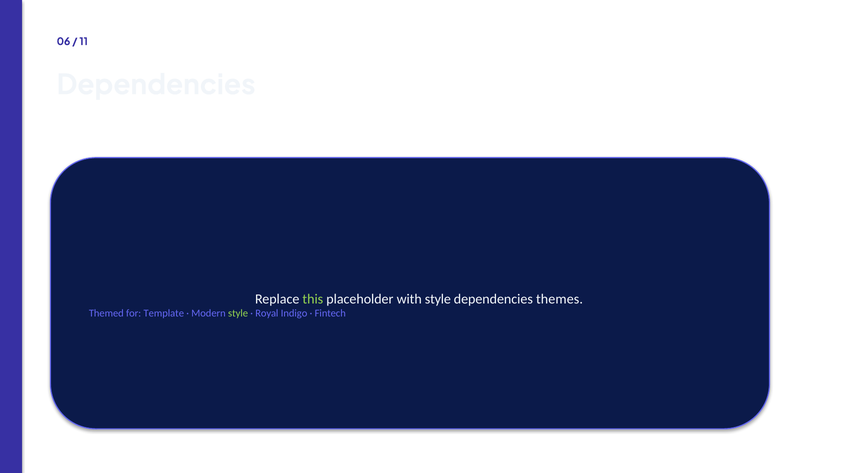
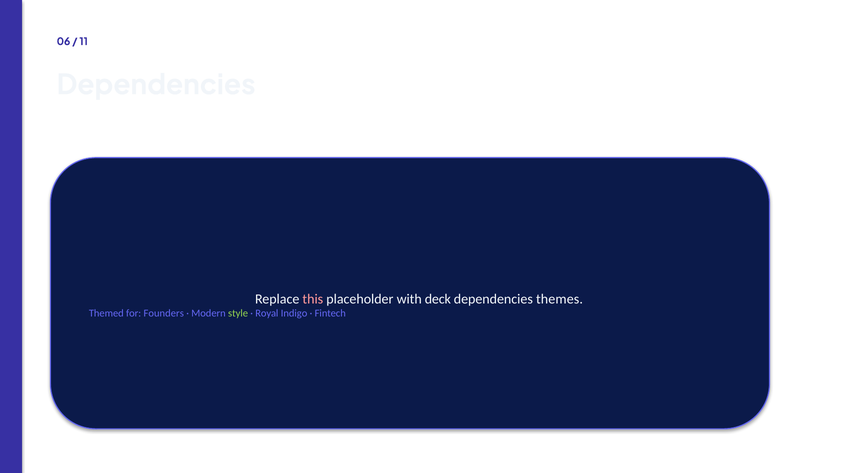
this colour: light green -> pink (313, 299)
with style: style -> deck (438, 299)
Template: Template -> Founders (164, 313)
